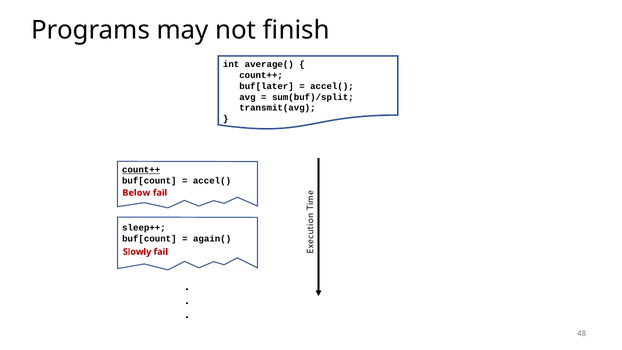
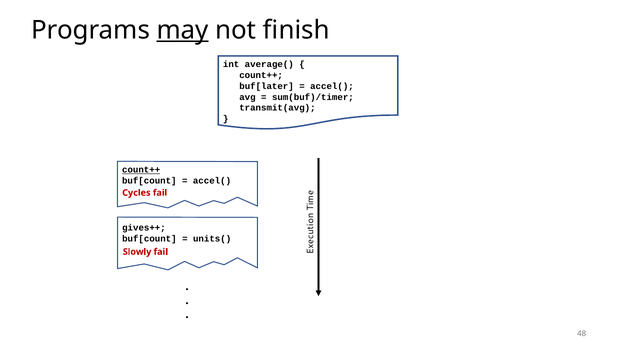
may underline: none -> present (183, 30)
sum(buf)/split: sum(buf)/split -> sum(buf)/timer (313, 97)
Below: Below -> Cycles (136, 193)
sleep++: sleep++ -> gives++ (144, 228)
again(: again( -> units( (212, 239)
